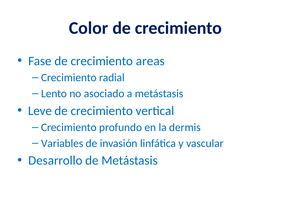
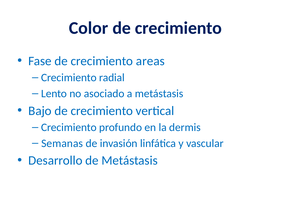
Leve: Leve -> Bajo (40, 111)
Variables: Variables -> Semanas (62, 143)
